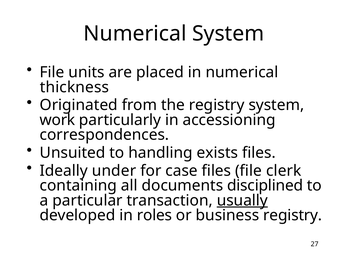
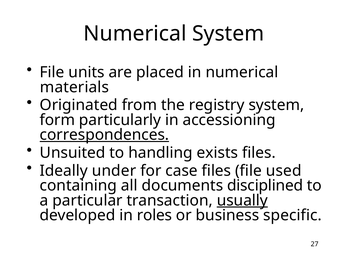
thickness: thickness -> materials (74, 87)
work: work -> form (57, 120)
correspondences underline: none -> present (104, 135)
clerk: clerk -> used (284, 171)
business registry: registry -> specific (293, 215)
